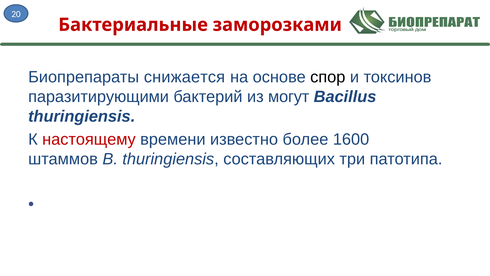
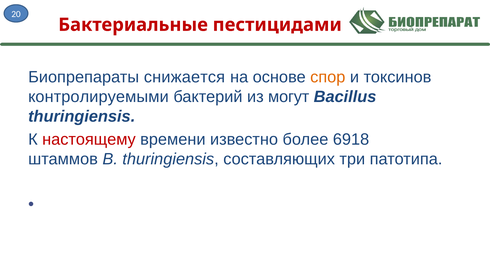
заморозками: заморозками -> пестицидами (277, 25)
спор colour: black -> orange (328, 77)
паразитирующими: паразитирующими -> контролируемыми (98, 97)
1600: 1600 -> 6918 (351, 139)
